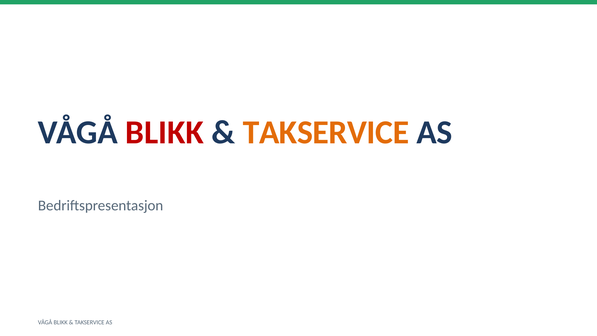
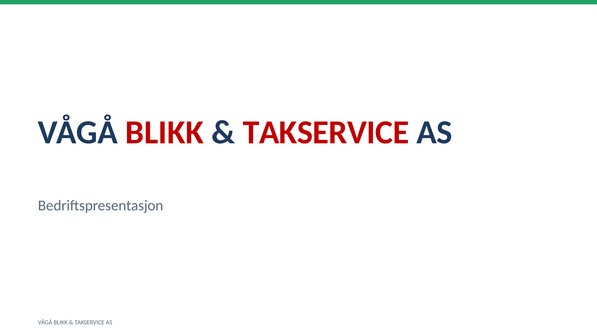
TAKSERVICE colour: orange -> red (326, 132)
